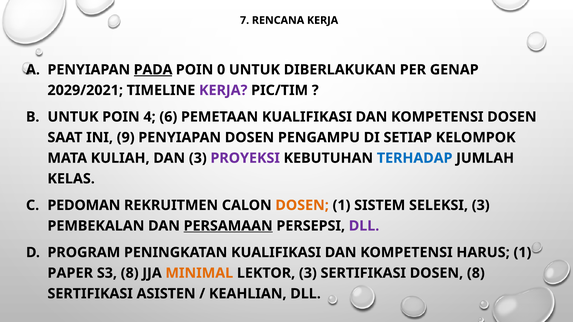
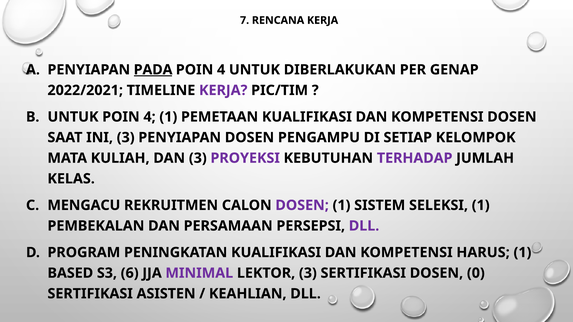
0: 0 -> 4 (221, 70)
2029/2021: 2029/2021 -> 2022/2021 (85, 90)
4 6: 6 -> 1 (168, 117)
INI 9: 9 -> 3 (126, 138)
TERHADAP colour: blue -> purple (415, 158)
PEDOMAN: PEDOMAN -> MENGACU (84, 205)
DOSEN colour: orange -> purple (302, 205)
SELEKSI 3: 3 -> 1 (481, 205)
PERSAMAAN underline: present -> none (228, 226)
PAPER: PAPER -> BASED (70, 273)
S3 8: 8 -> 6 (130, 273)
MINIMAL colour: orange -> purple (199, 273)
DOSEN 8: 8 -> 0 (476, 273)
